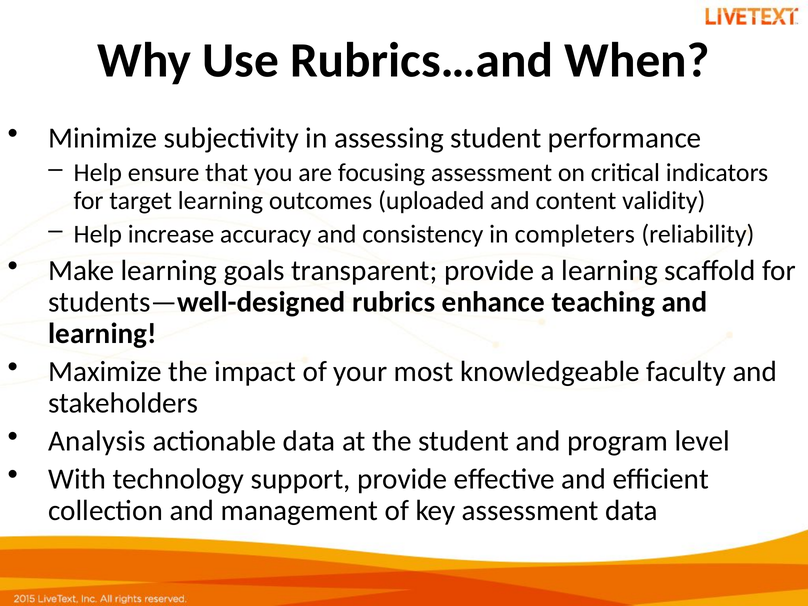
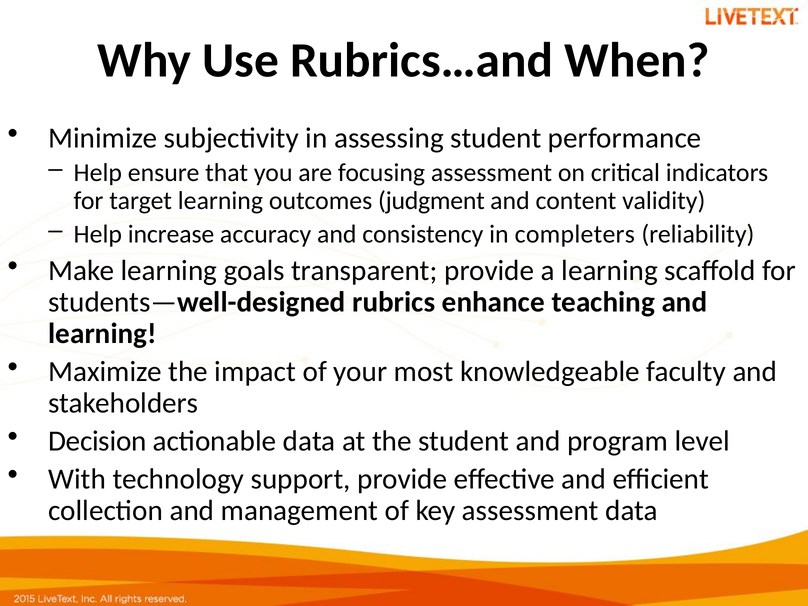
uploaded: uploaded -> judgment (431, 201)
Analysis: Analysis -> Decision (97, 441)
